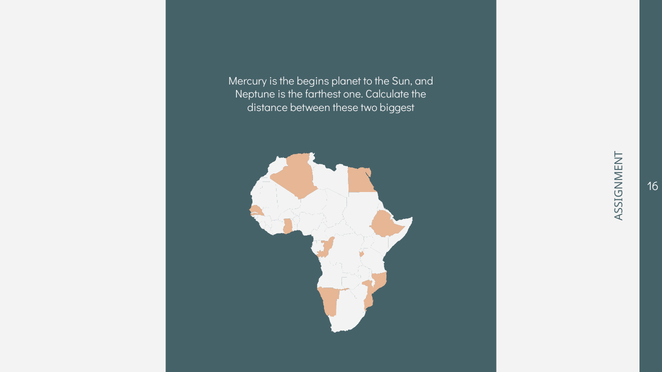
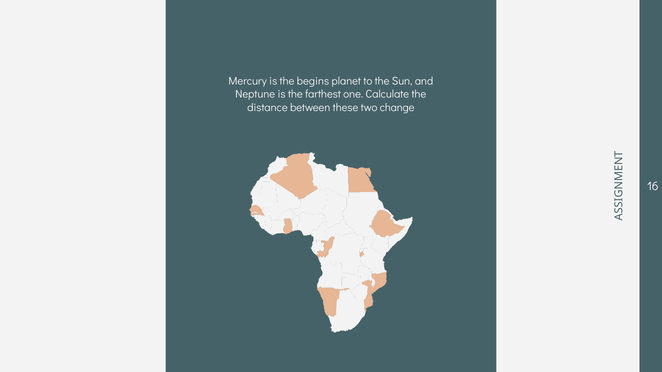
biggest: biggest -> change (397, 108)
